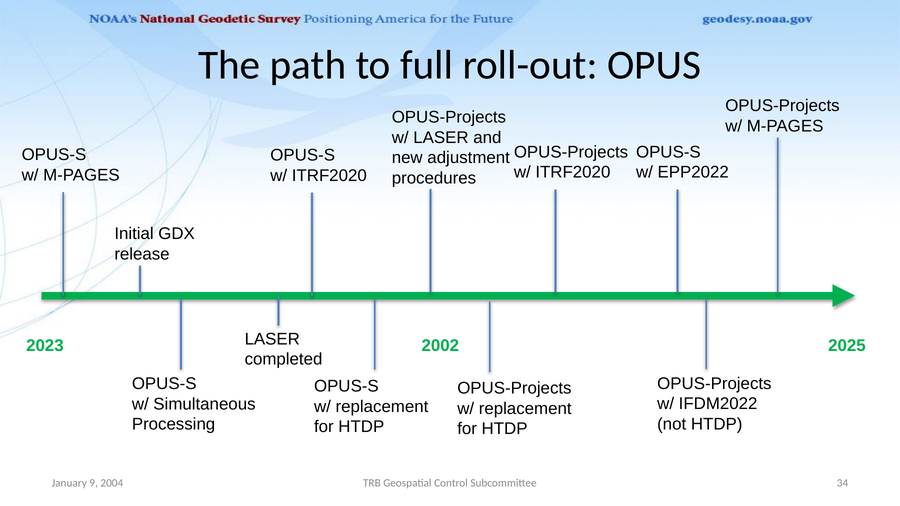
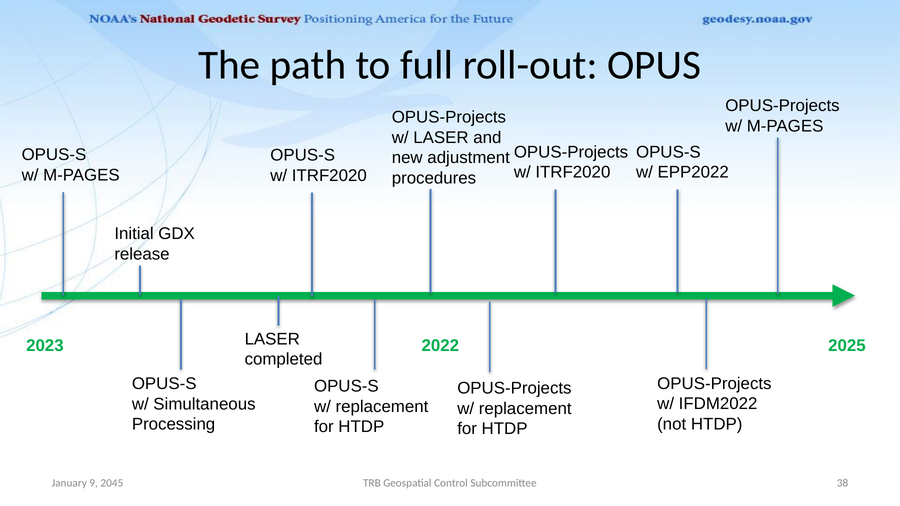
2002: 2002 -> 2022 (440, 346)
2004: 2004 -> 2045 (112, 483)
34: 34 -> 38 (843, 483)
